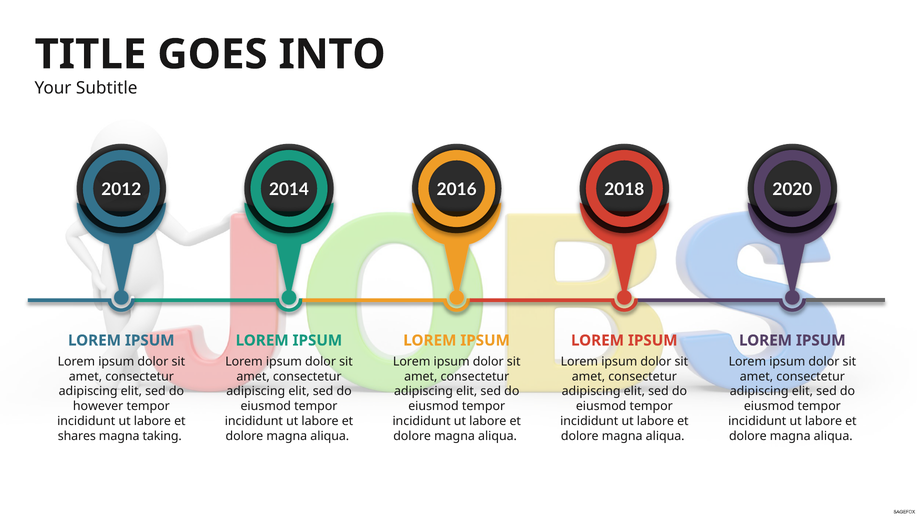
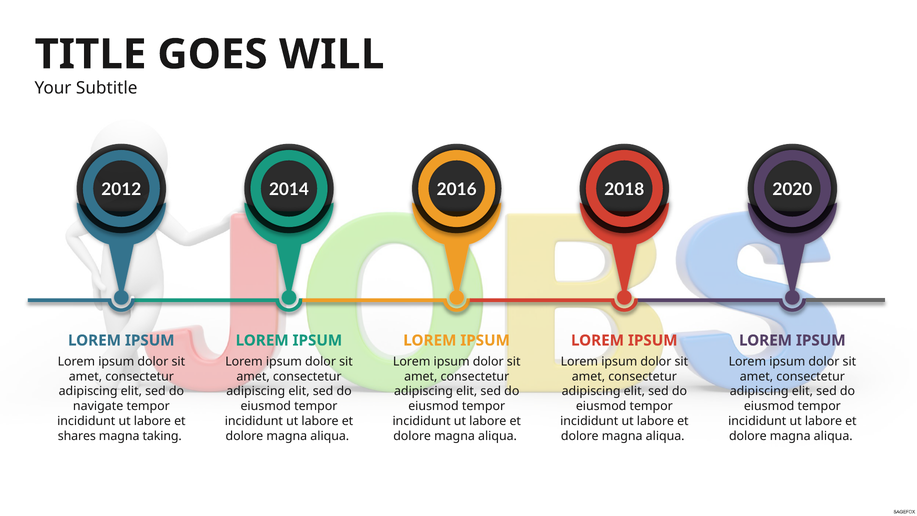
INTO: INTO -> WILL (332, 54)
however: however -> navigate (98, 406)
